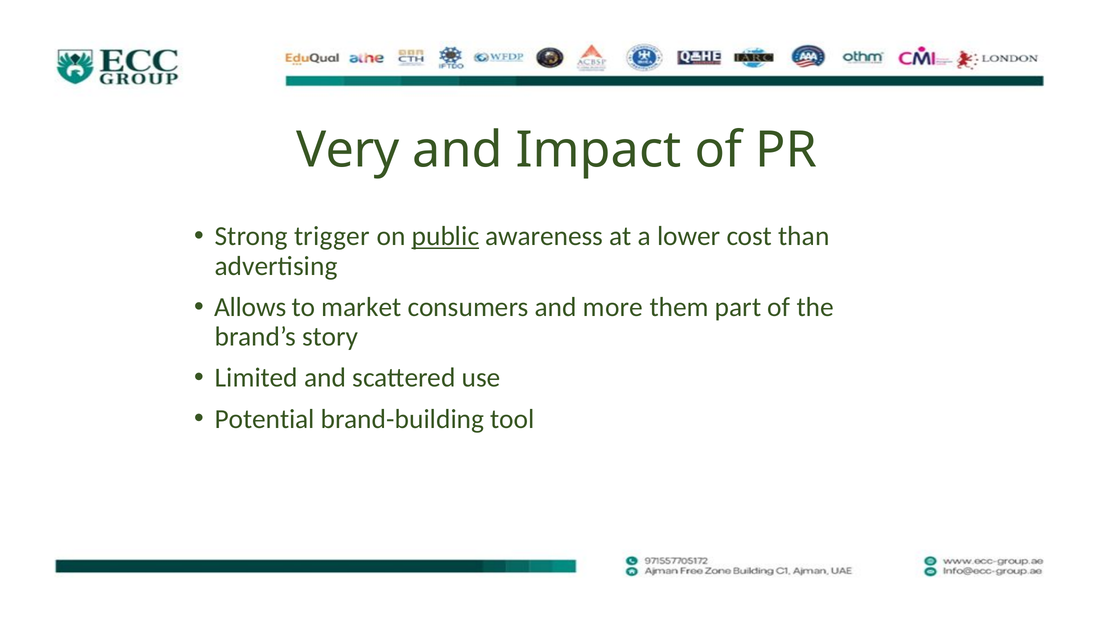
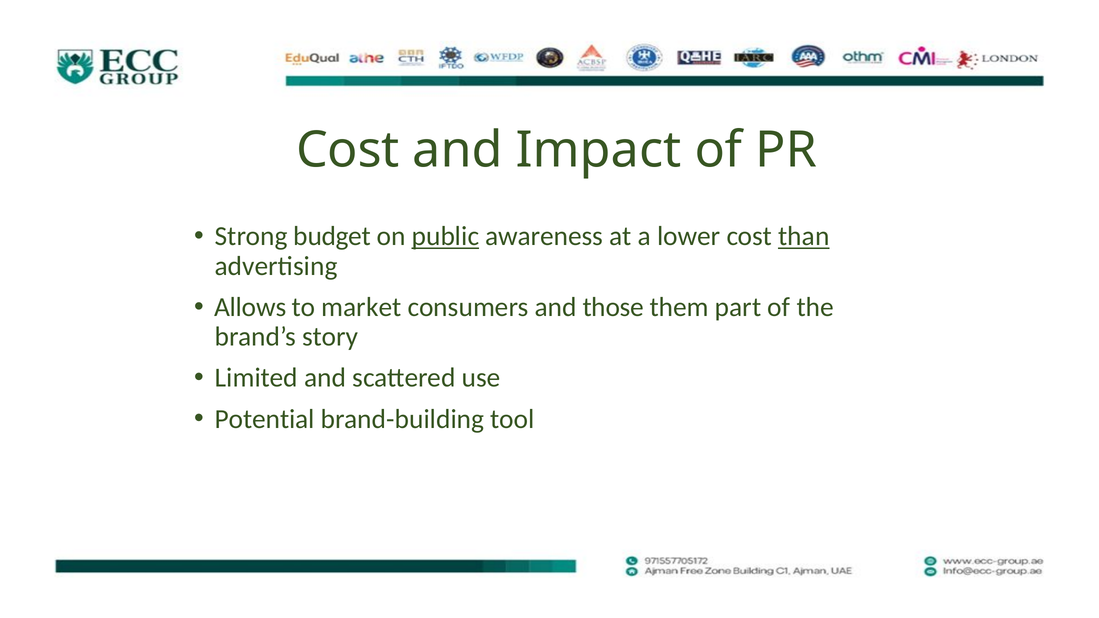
Very: Very -> Cost (348, 150)
trigger: trigger -> budget (332, 236)
than underline: none -> present (804, 236)
more: more -> those (613, 307)
